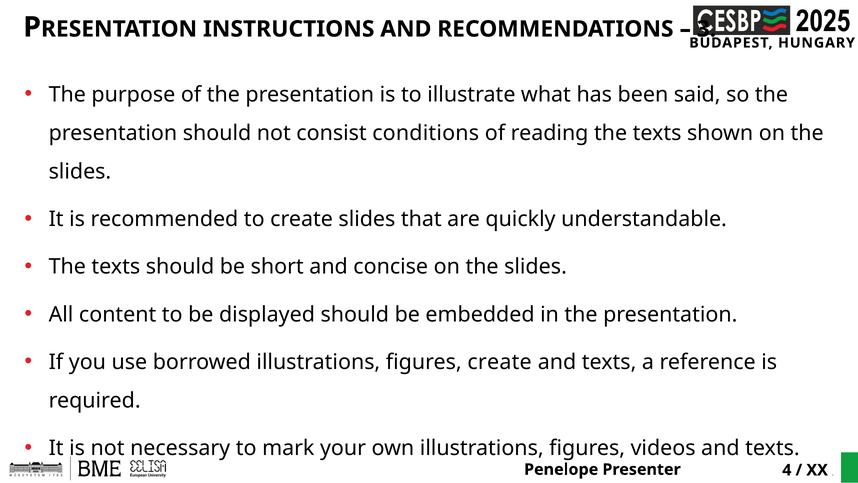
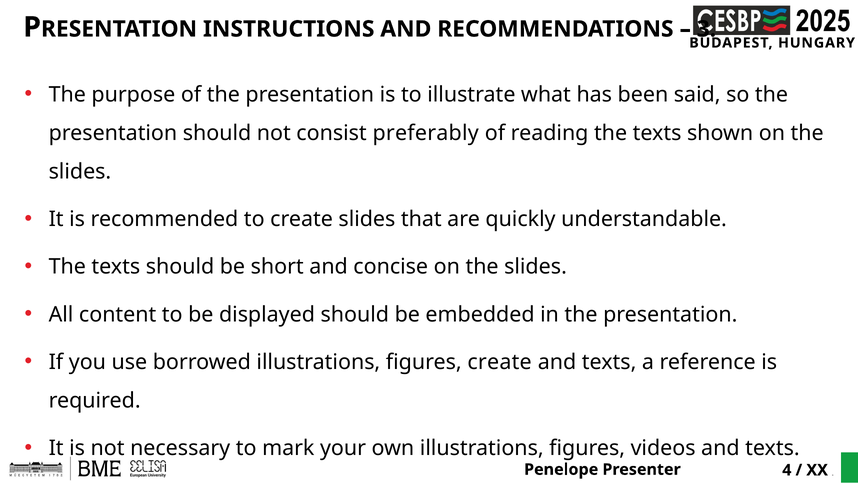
conditions: conditions -> preferably (426, 133)
